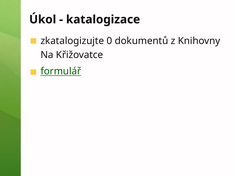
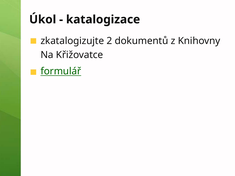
0: 0 -> 2 (109, 41)
